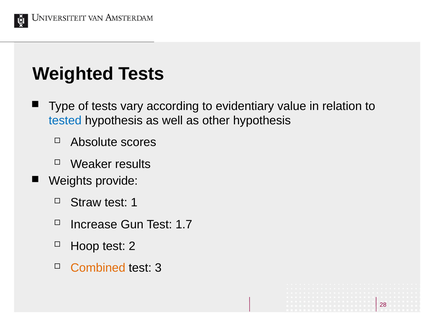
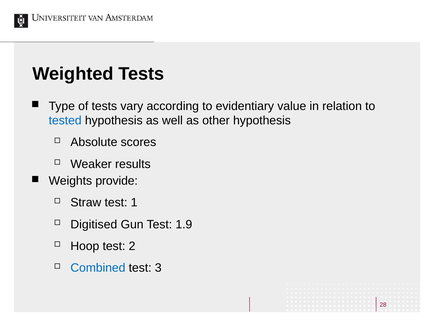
Increase: Increase -> Digitised (94, 224)
1.7: 1.7 -> 1.9 (184, 224)
Combined colour: orange -> blue (98, 267)
